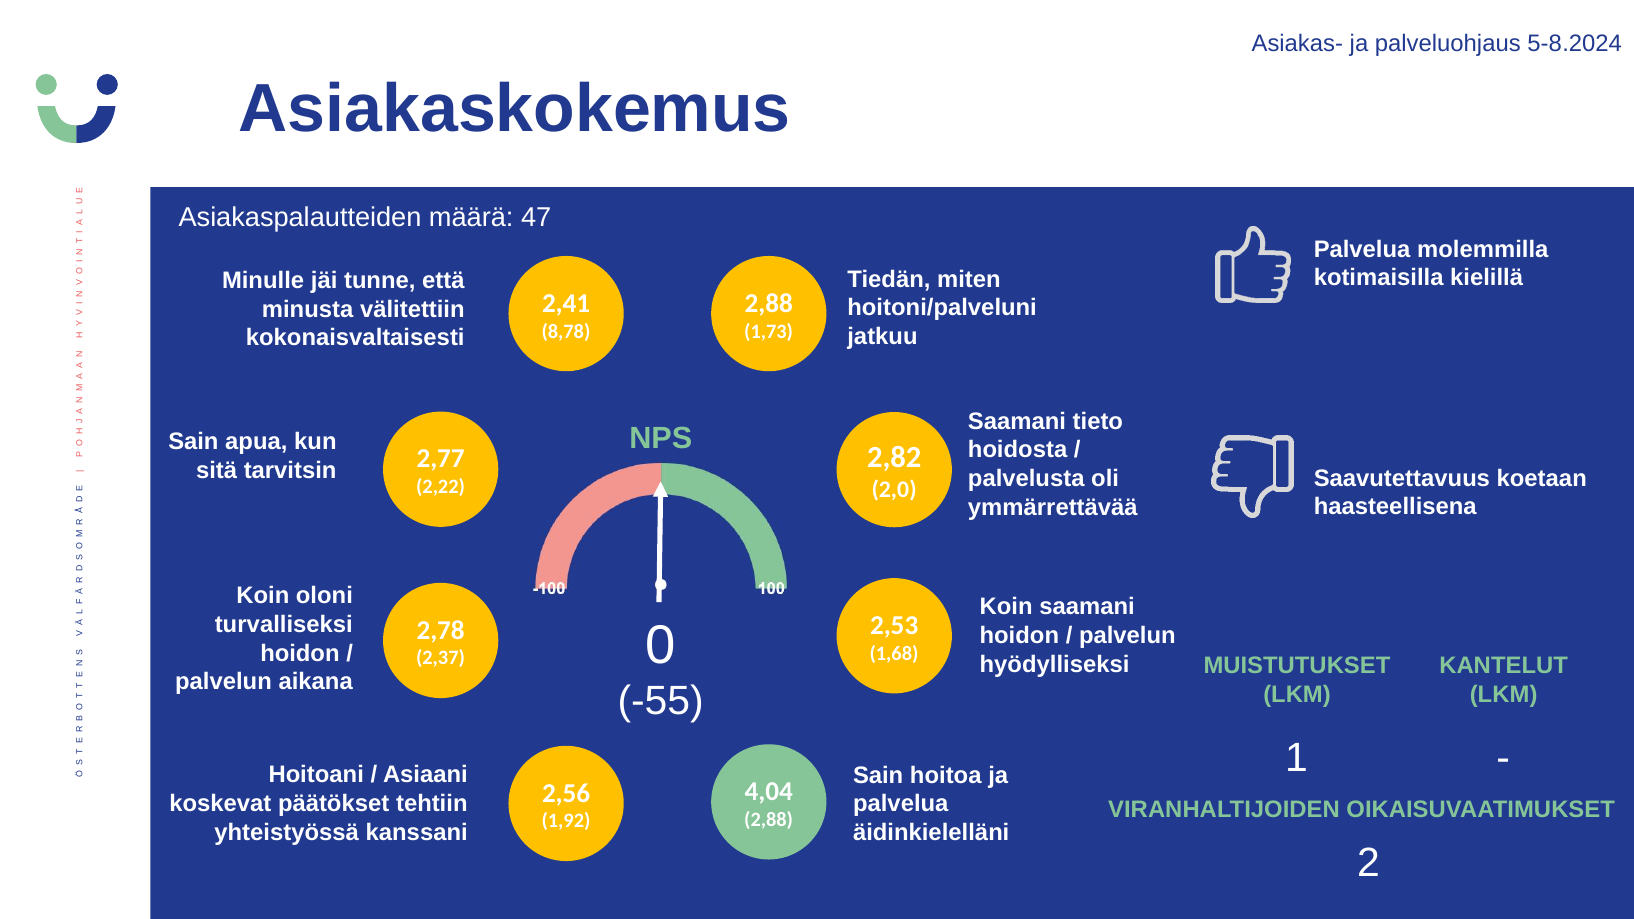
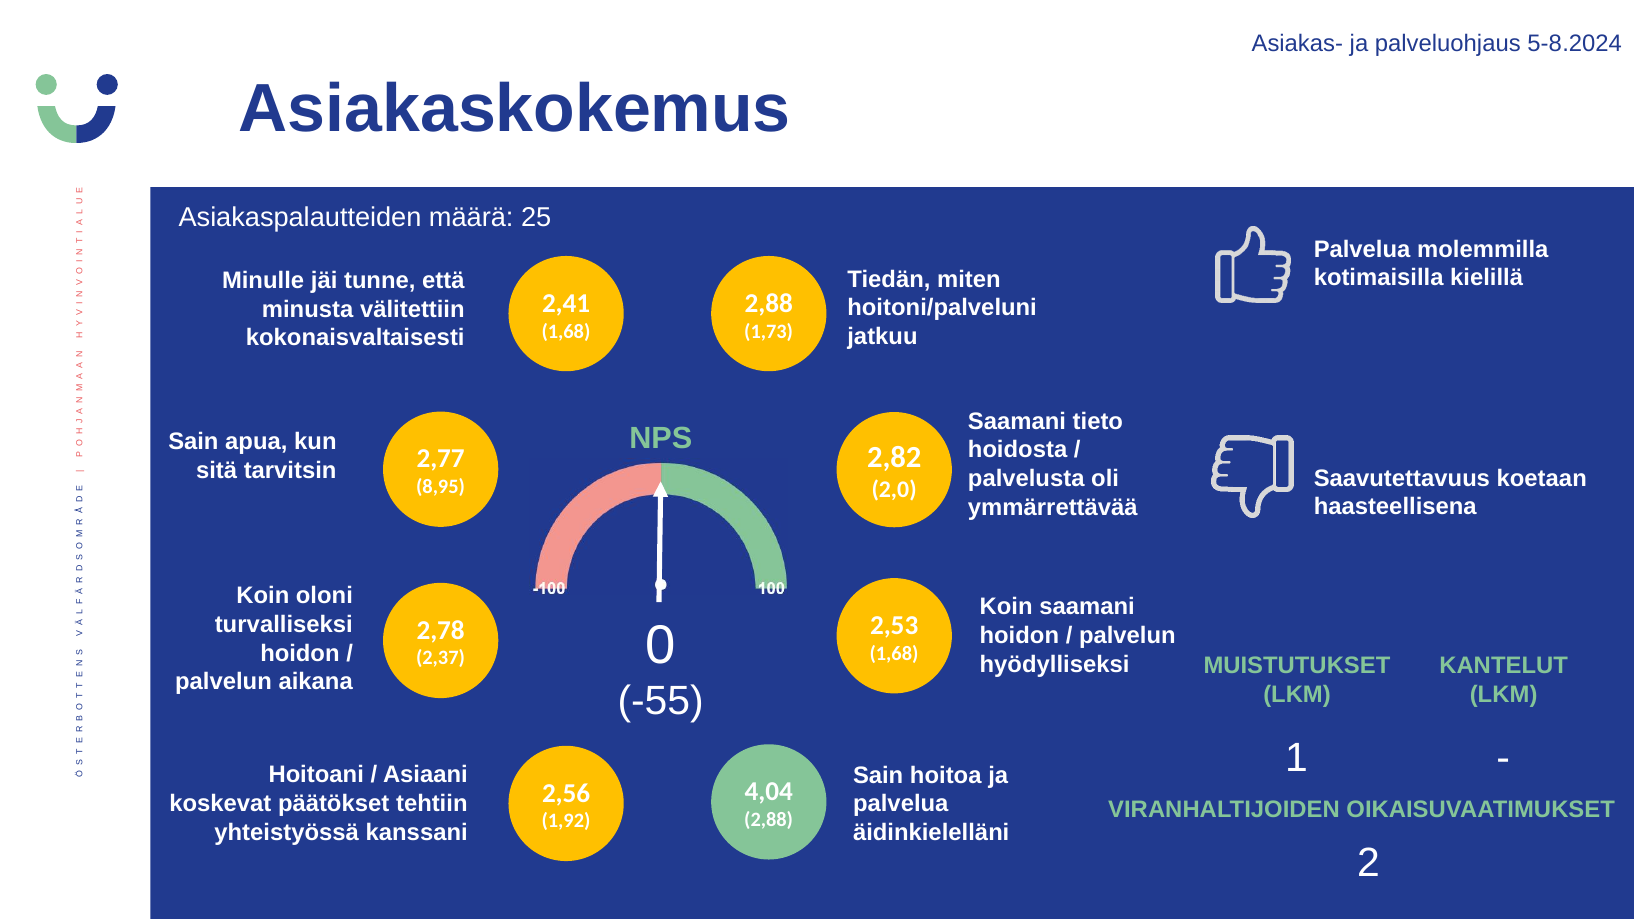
47: 47 -> 25 (536, 218)
8,78: 8,78 -> 1,68 (566, 331)
2,22: 2,22 -> 8,95 (441, 487)
